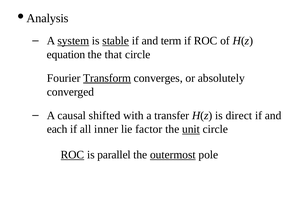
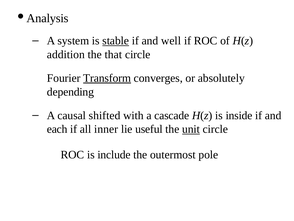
system underline: present -> none (73, 41)
term: term -> well (171, 41)
equation: equation -> addition (66, 54)
converged: converged -> depending (70, 92)
transfer: transfer -> cascade (172, 115)
direct: direct -> inside (239, 115)
factor: factor -> useful (149, 129)
ROC underline: present -> none (72, 154)
parallel: parallel -> include (114, 154)
outermost underline: present -> none (173, 154)
